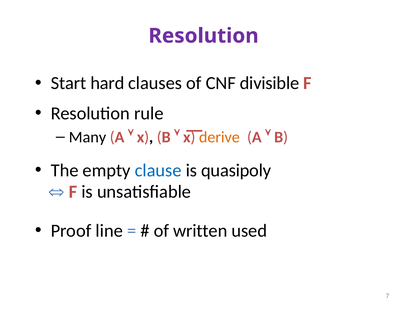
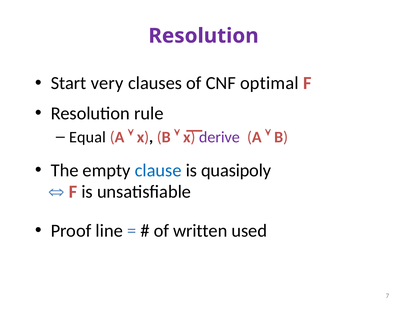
hard: hard -> very (107, 83)
divisible: divisible -> optimal (269, 83)
Many: Many -> Equal (87, 137)
derive colour: orange -> purple (219, 137)
